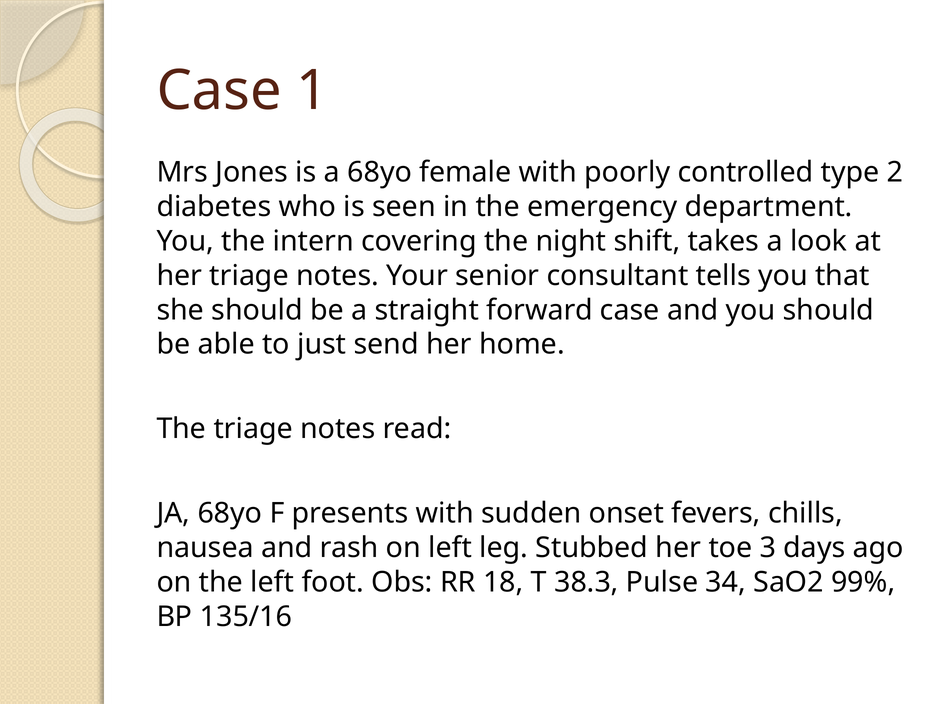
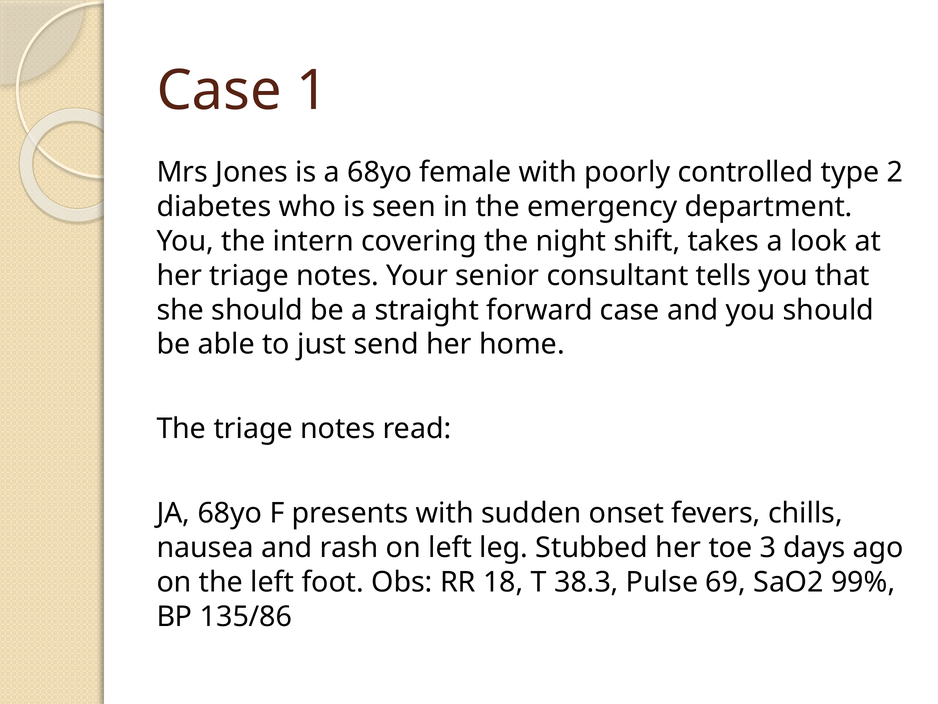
34: 34 -> 69 (726, 582)
135/16: 135/16 -> 135/86 (246, 616)
